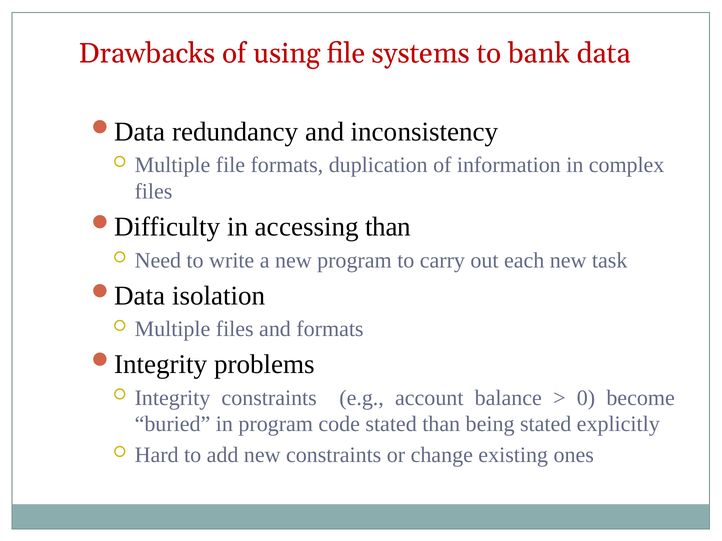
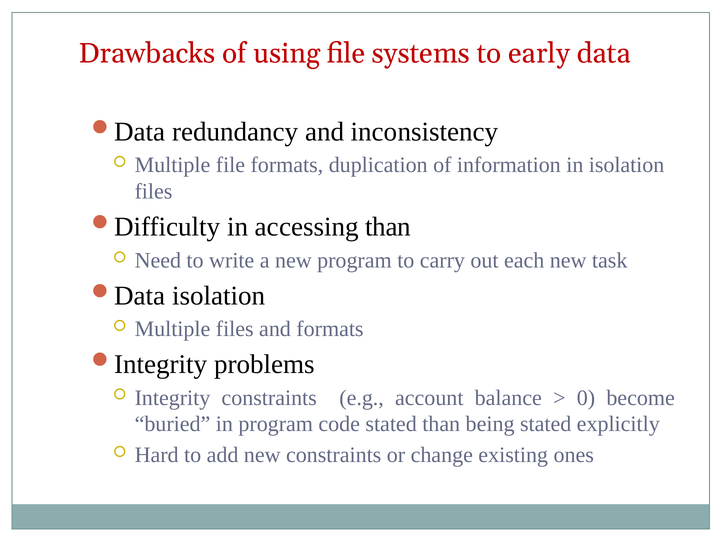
bank: bank -> early (539, 54)
in complex: complex -> isolation (627, 165)
